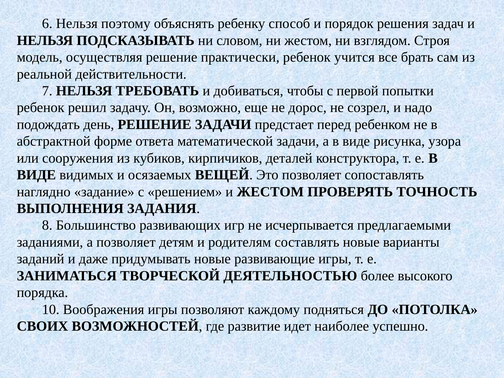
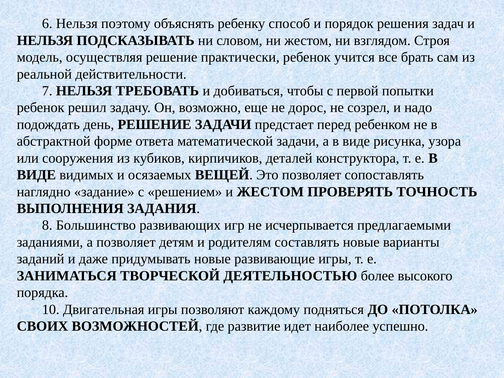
Воображения: Воображения -> Двигательная (104, 309)
